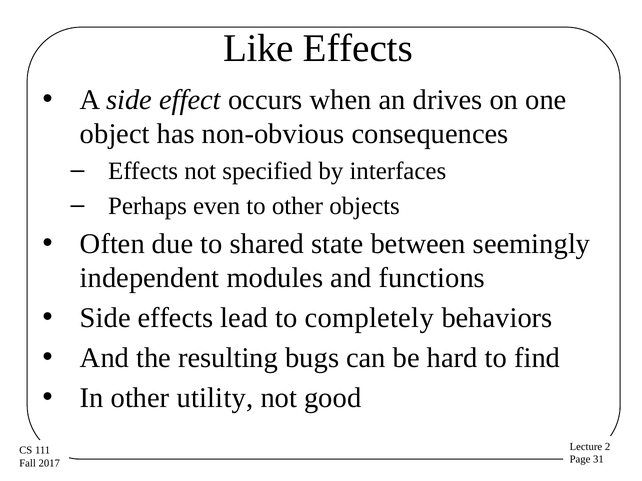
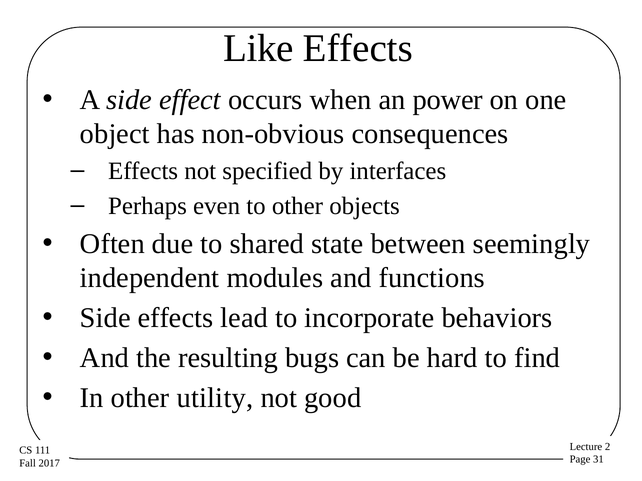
drives: drives -> power (448, 100)
completely: completely -> incorporate (369, 318)
